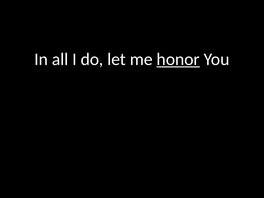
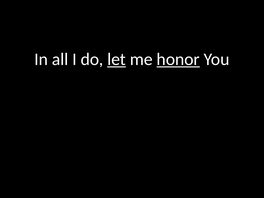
let underline: none -> present (117, 59)
